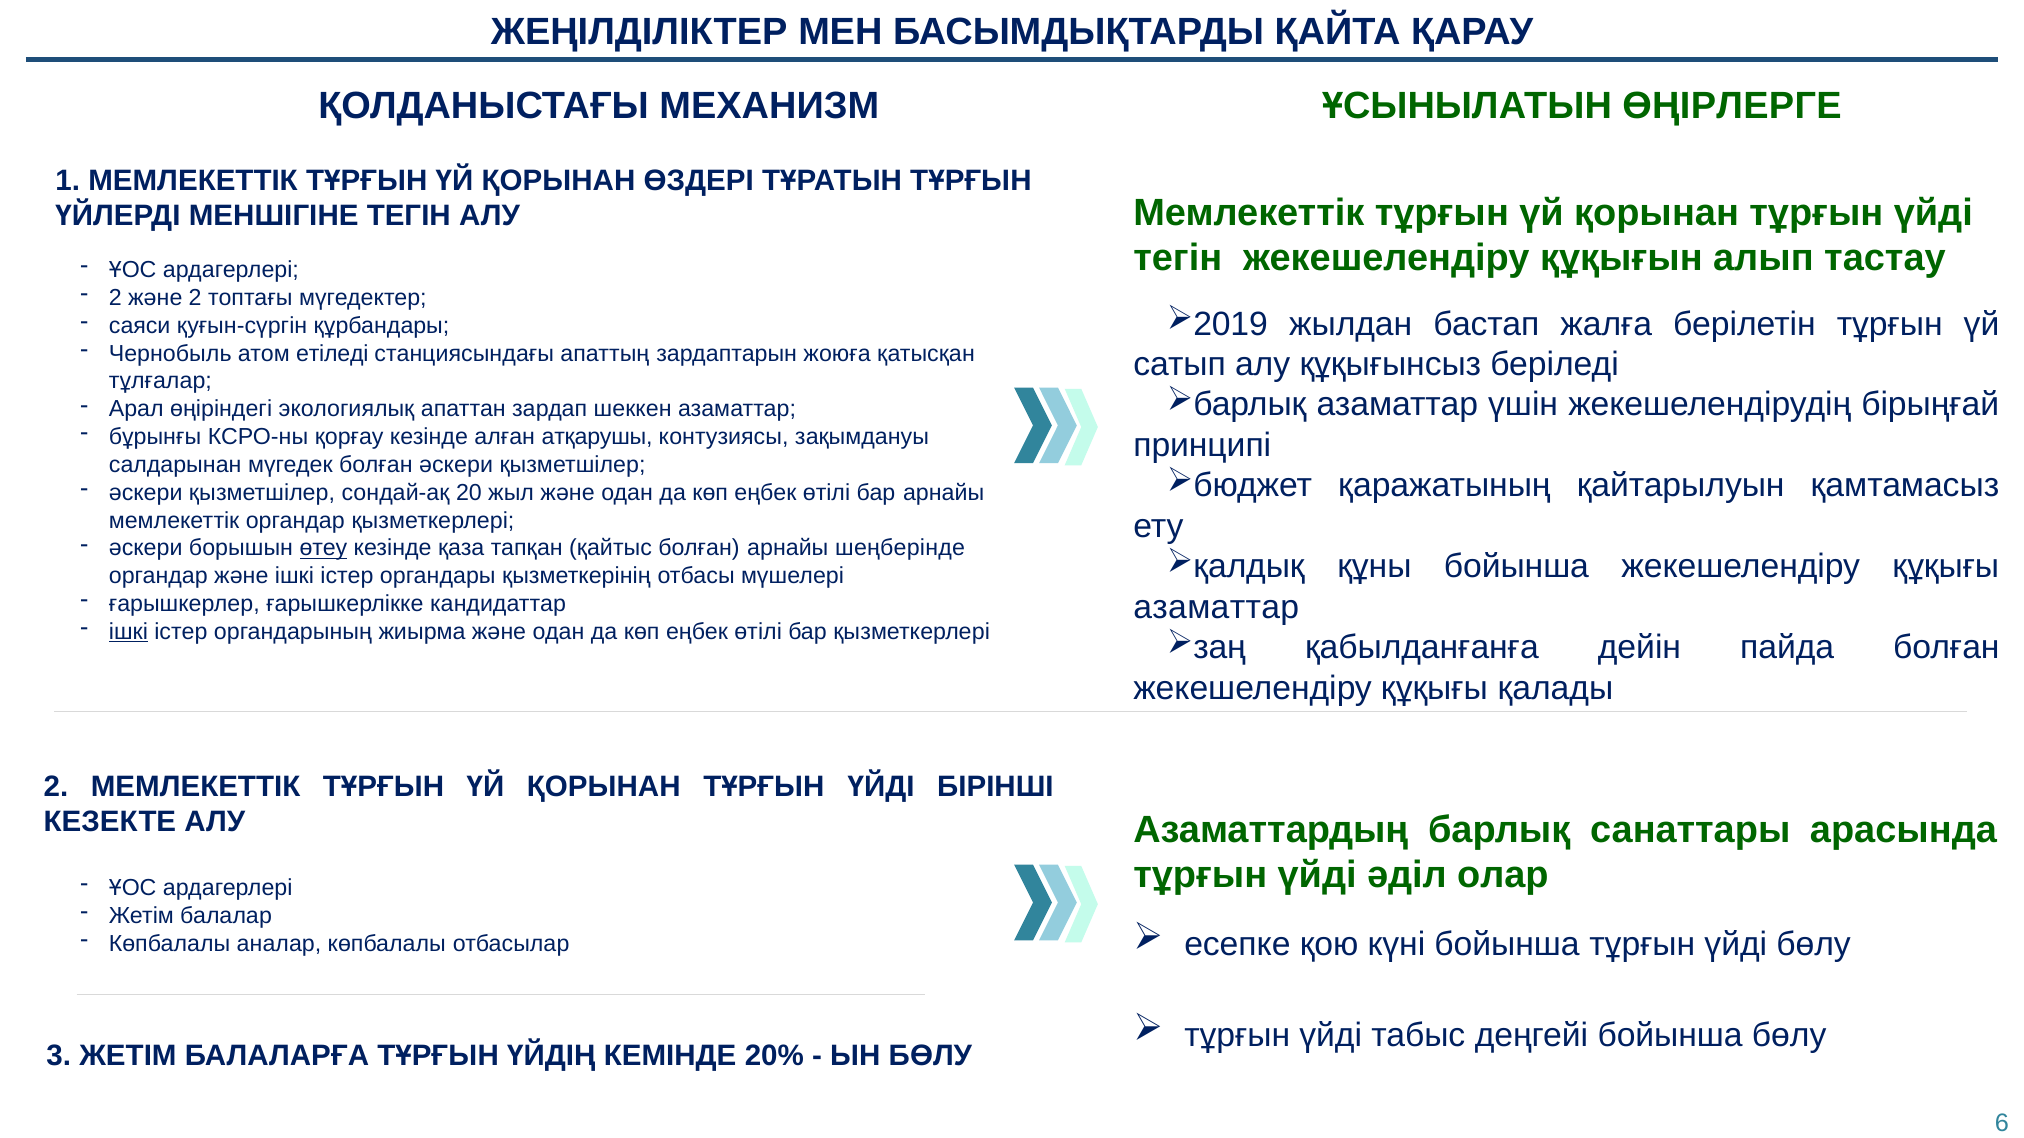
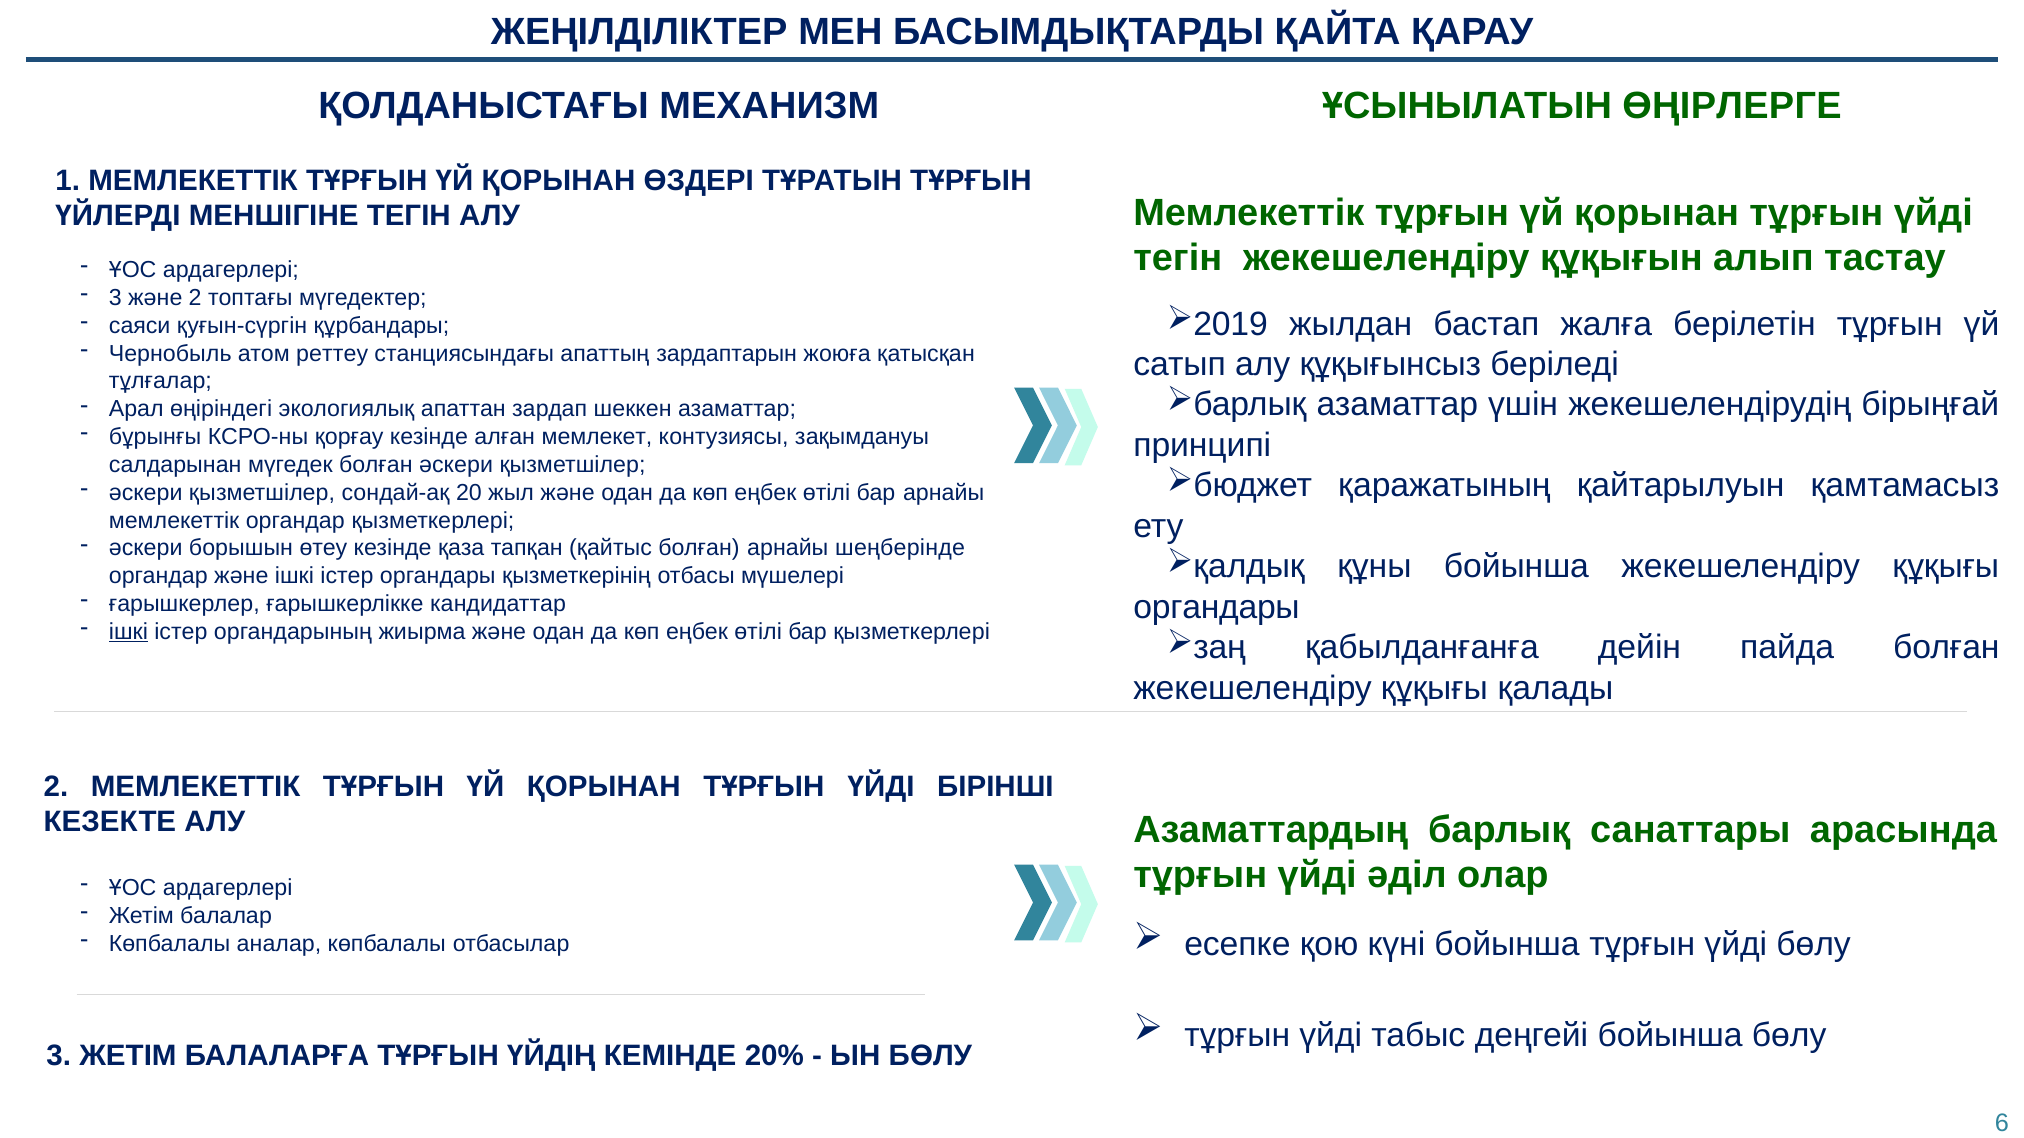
2: 2 -> 3 (115, 298)
етіледі: етіледі -> реттеу (332, 354)
атқарушы: атқарушы -> мемлекет (597, 437)
өтеу underline: present -> none (323, 549)
азаматтар: азаматтар -> органдары (1217, 607)
